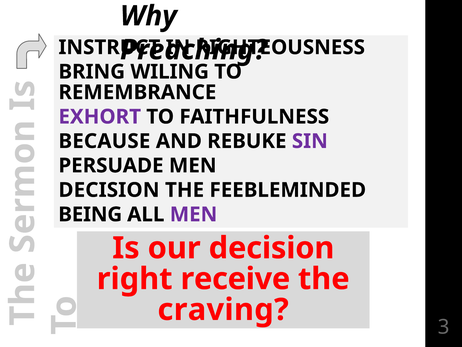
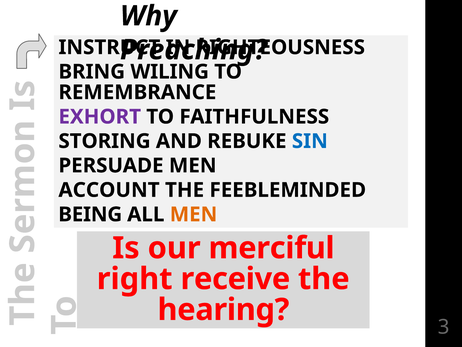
BECAUSE: BECAUSE -> STORING (105, 141)
SIN colour: purple -> blue (310, 141)
DECISION: DECISION -> ACCOUNT (109, 190)
MEN colour: purple -> orange (194, 214)
our decision: decision -> merciful (272, 248)
craving: craving -> hearing (223, 309)
